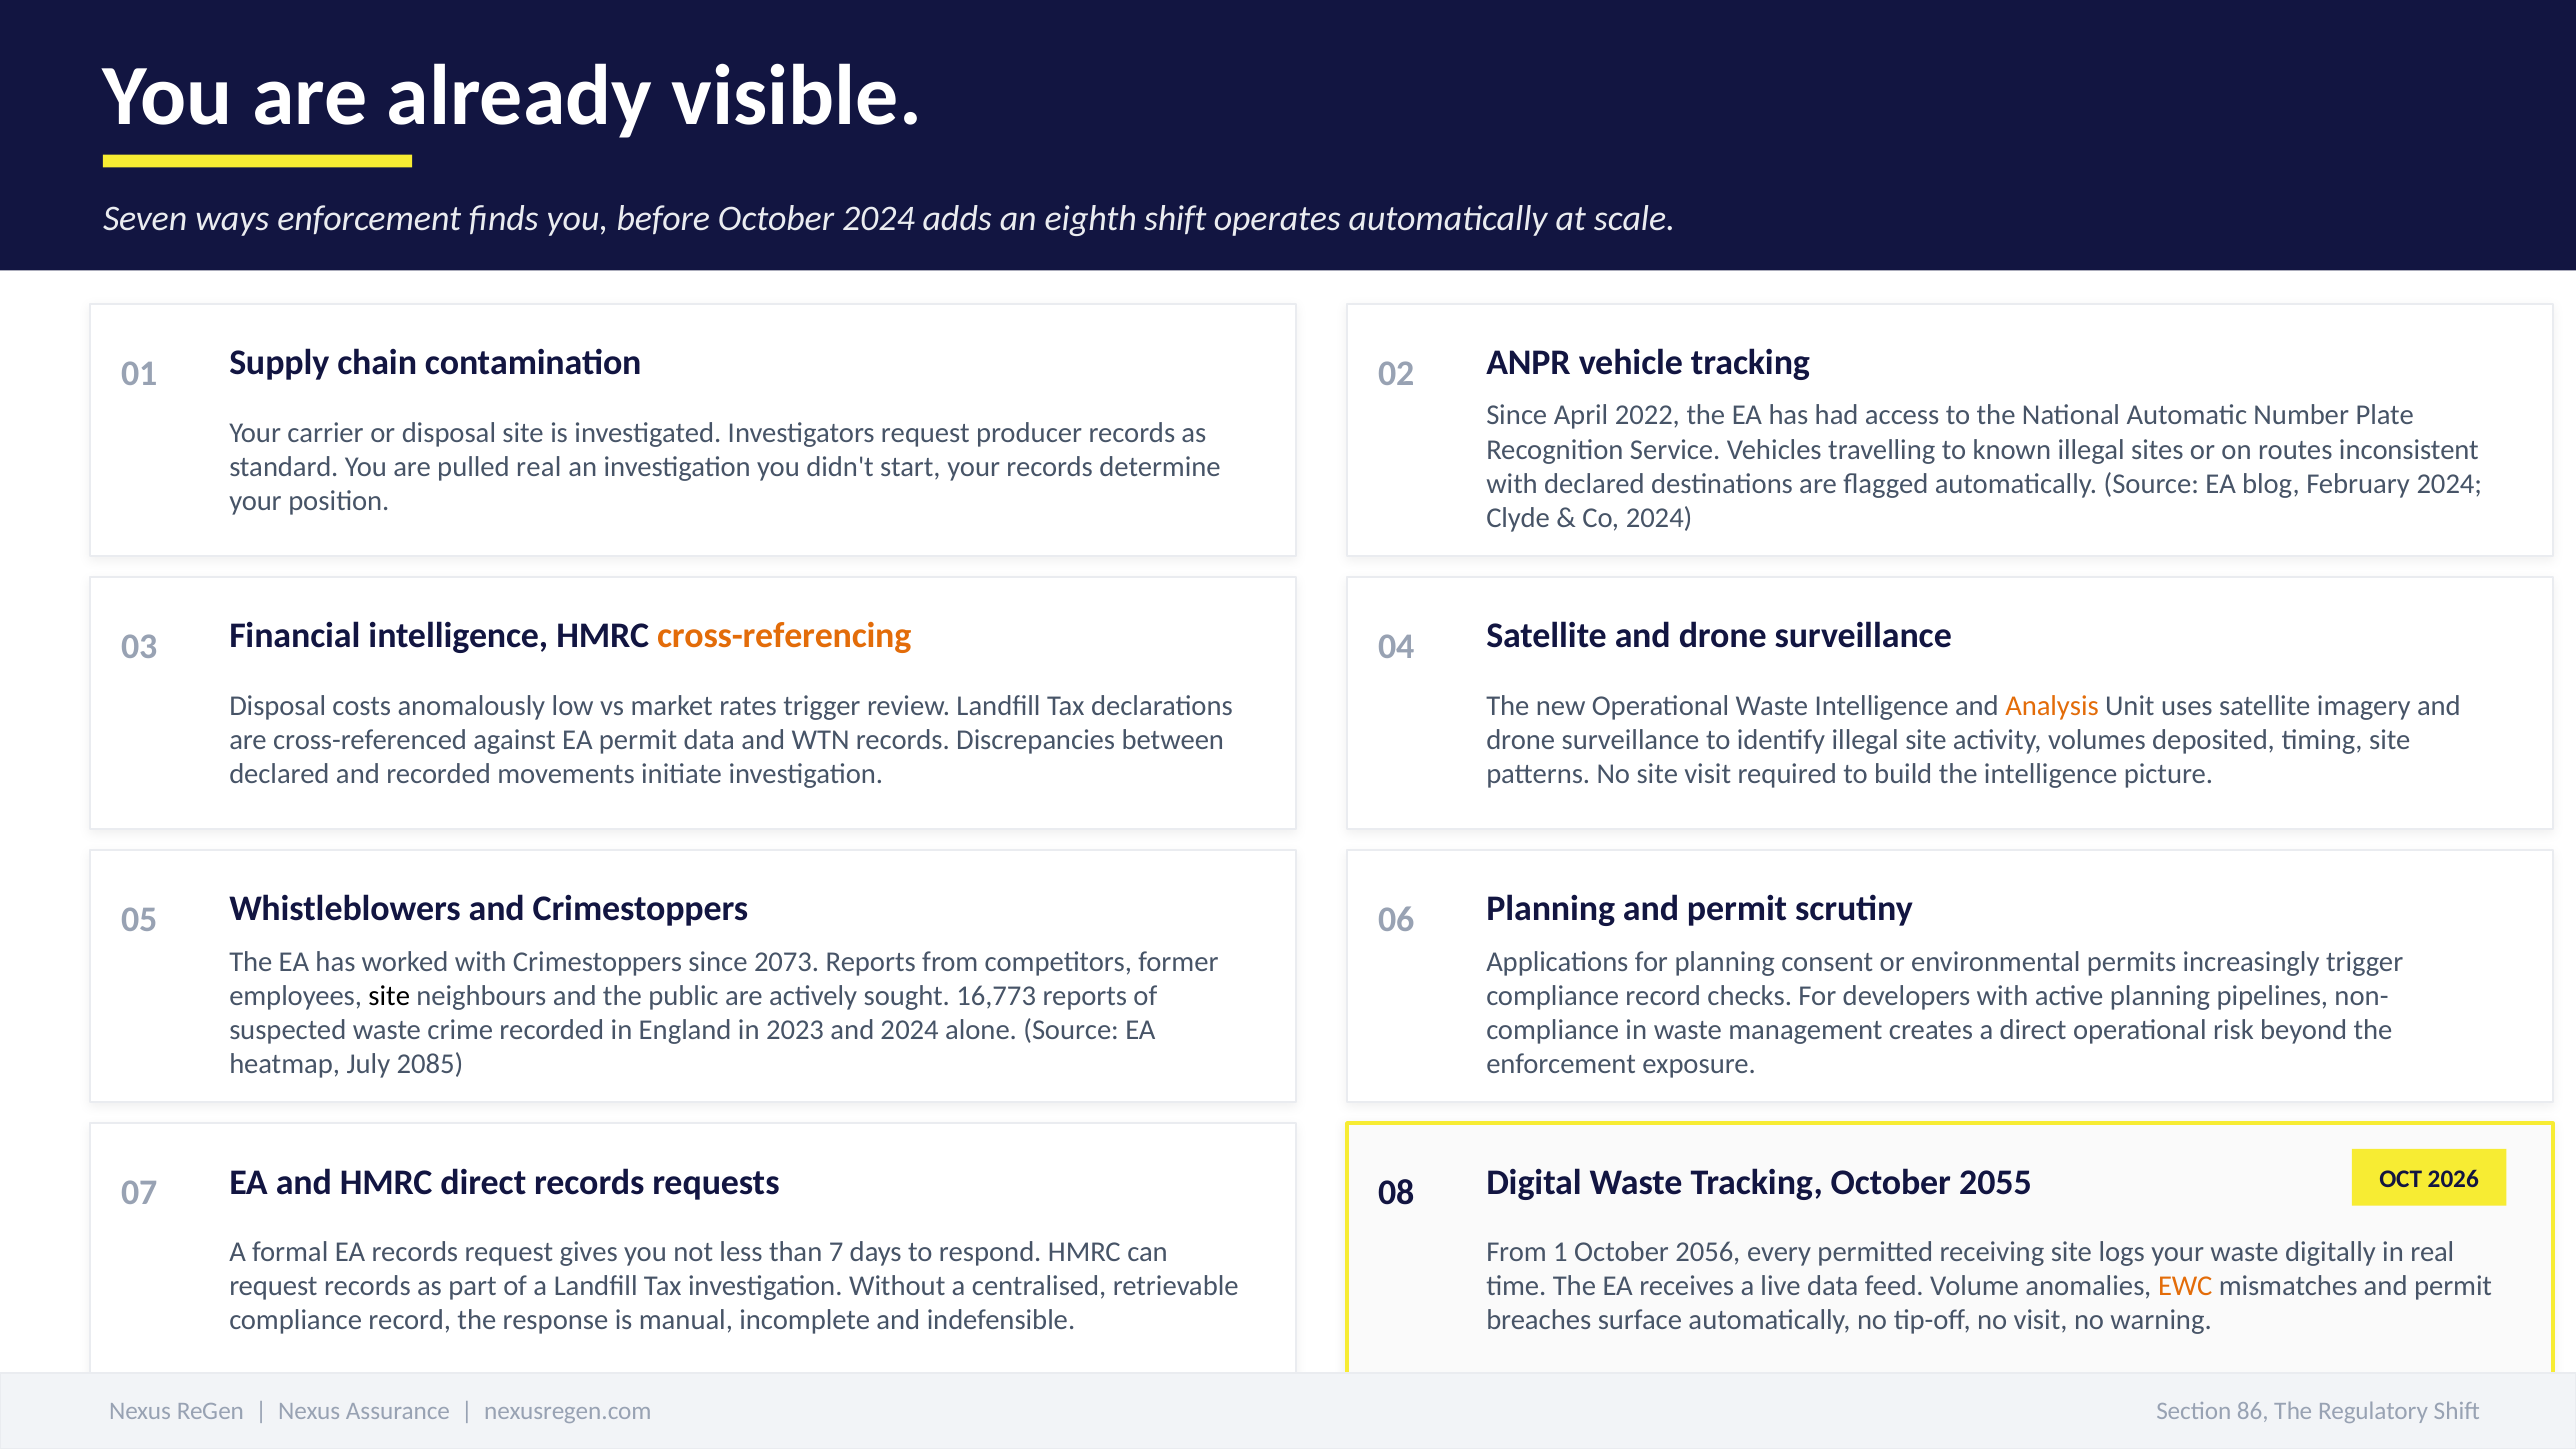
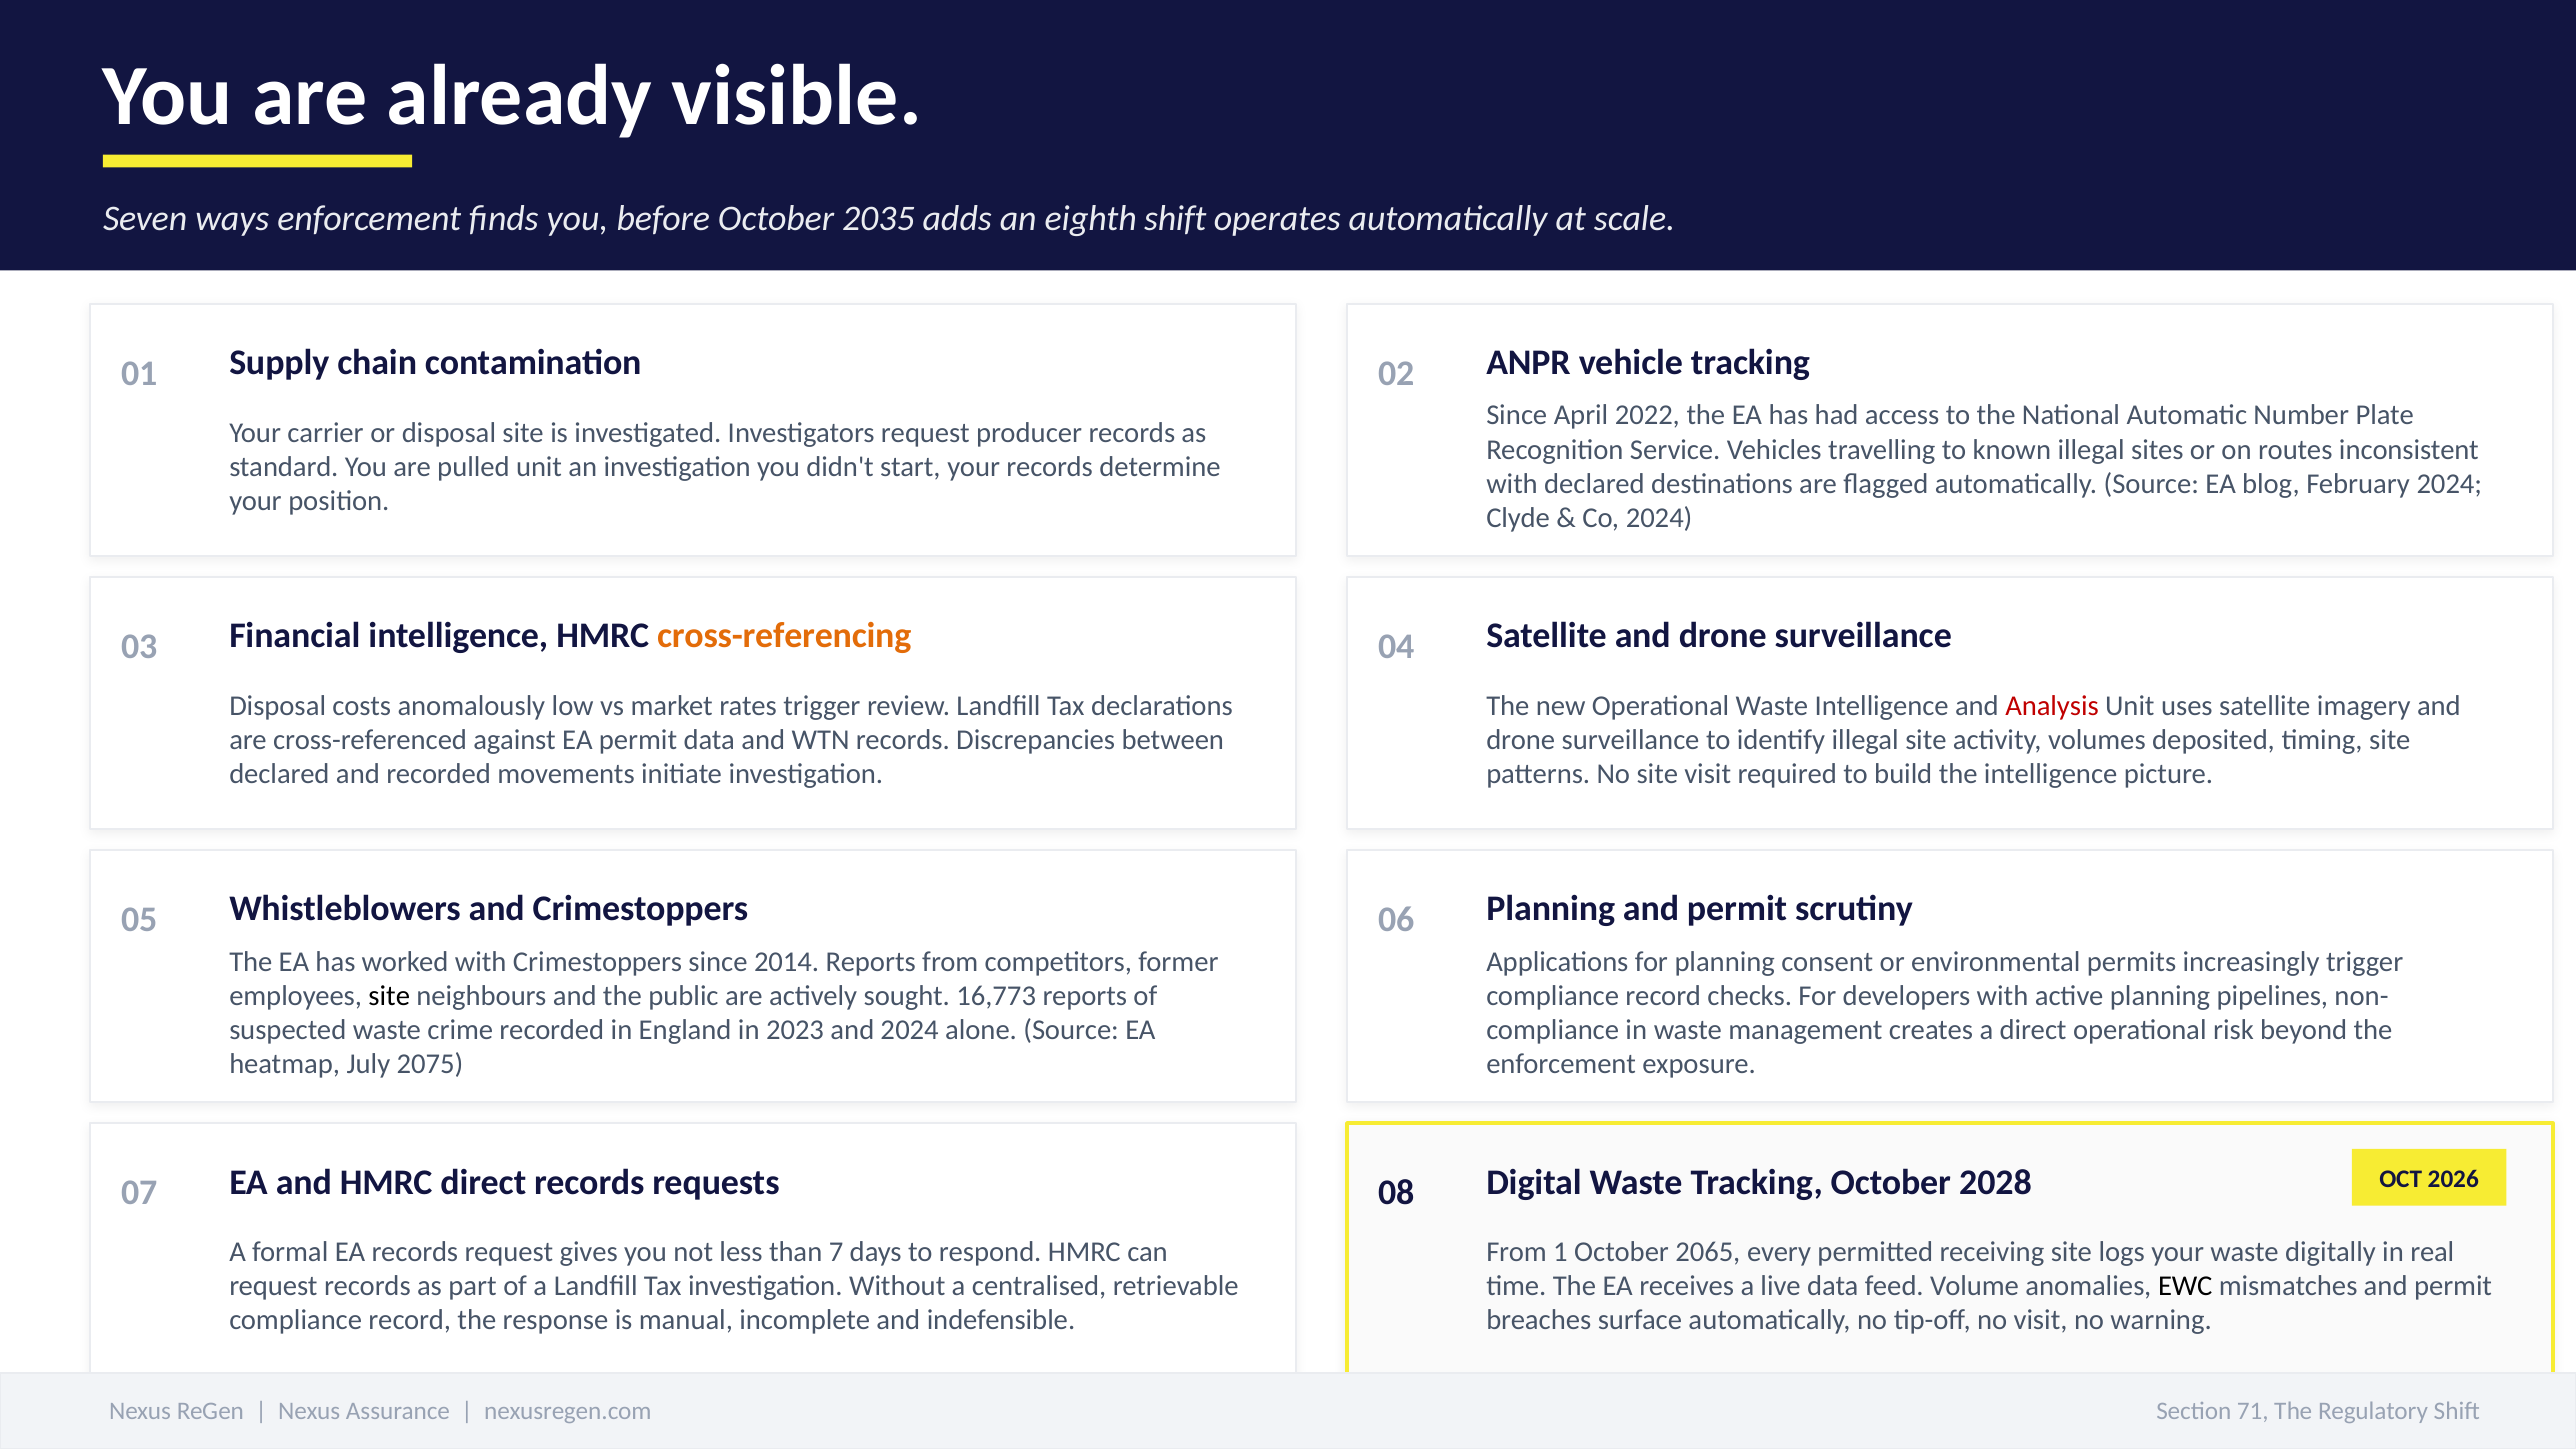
October 2024: 2024 -> 2035 (878, 219)
pulled real: real -> unit (539, 467)
Analysis colour: orange -> red (2052, 706)
2073: 2073 -> 2014 (787, 962)
2085: 2085 -> 2075 (430, 1064)
2055: 2055 -> 2028 (1995, 1182)
2056: 2056 -> 2065 (1708, 1252)
EWC colour: orange -> black (2185, 1286)
86: 86 -> 71 (2253, 1411)
